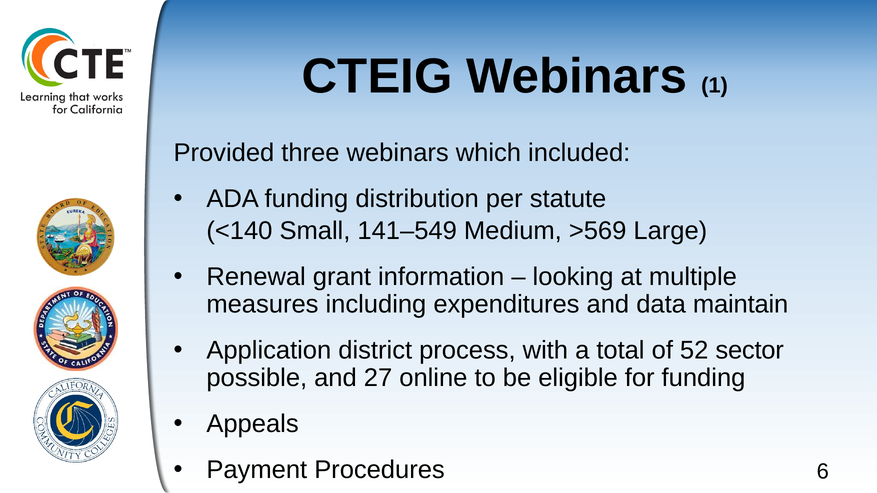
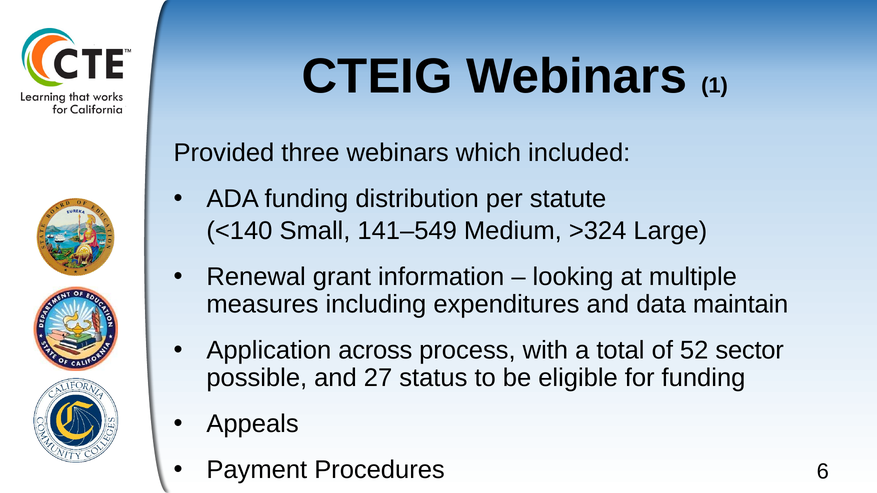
>569: >569 -> >324 (598, 231)
district: district -> across (375, 351)
online: online -> status (433, 378)
